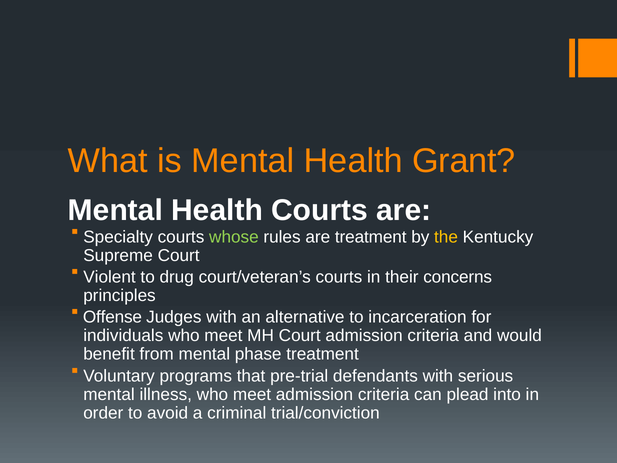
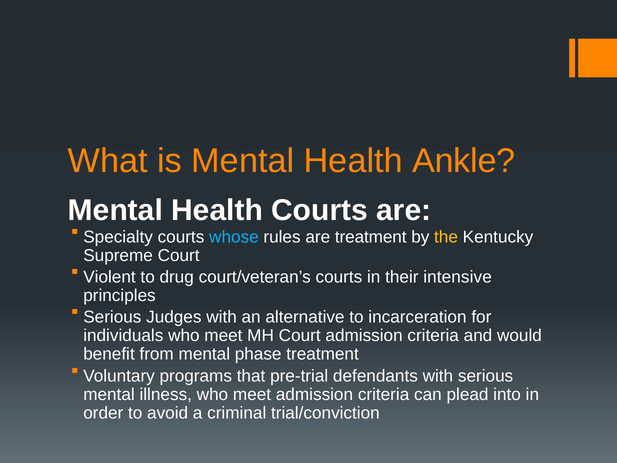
Grant: Grant -> Ankle (464, 161)
whose colour: light green -> light blue (234, 237)
concerns: concerns -> intensive (458, 277)
Offense: Offense -> Serious (112, 317)
